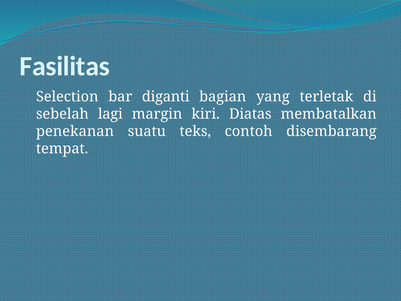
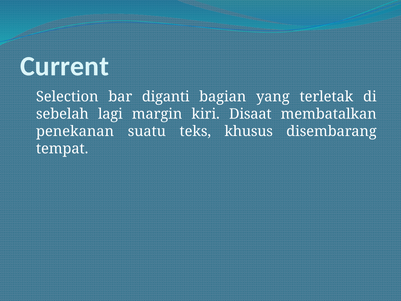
Fasilitas: Fasilitas -> Current (65, 66)
Diatas: Diatas -> Disaat (250, 114)
contoh: contoh -> khusus (249, 131)
